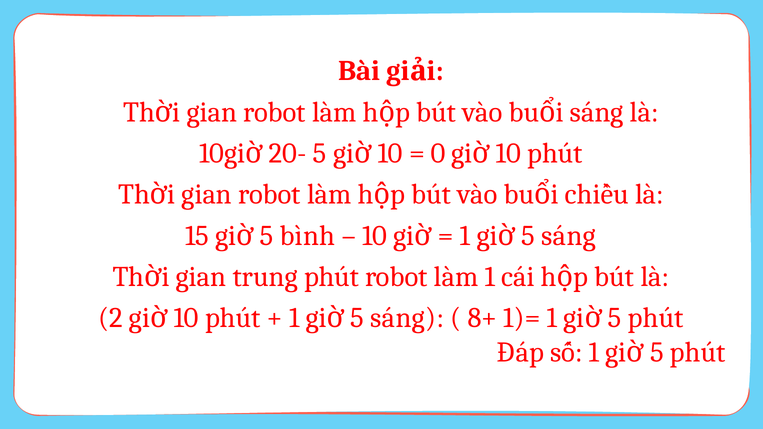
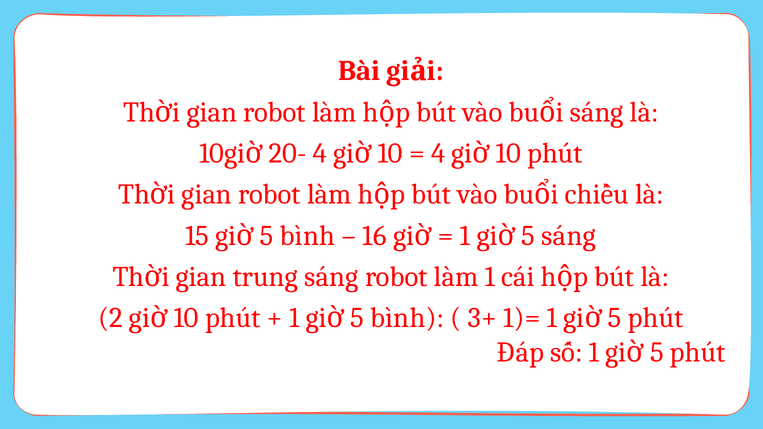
20- 5: 5 -> 4 (320, 153)
0: 0 -> 4 (438, 153)
10: 10 -> 16 (374, 236)
trung phút: phút -> sáng (331, 277)
sáng: sáng -> bình (407, 318)
8+: 8+ -> 3+ (482, 318)
